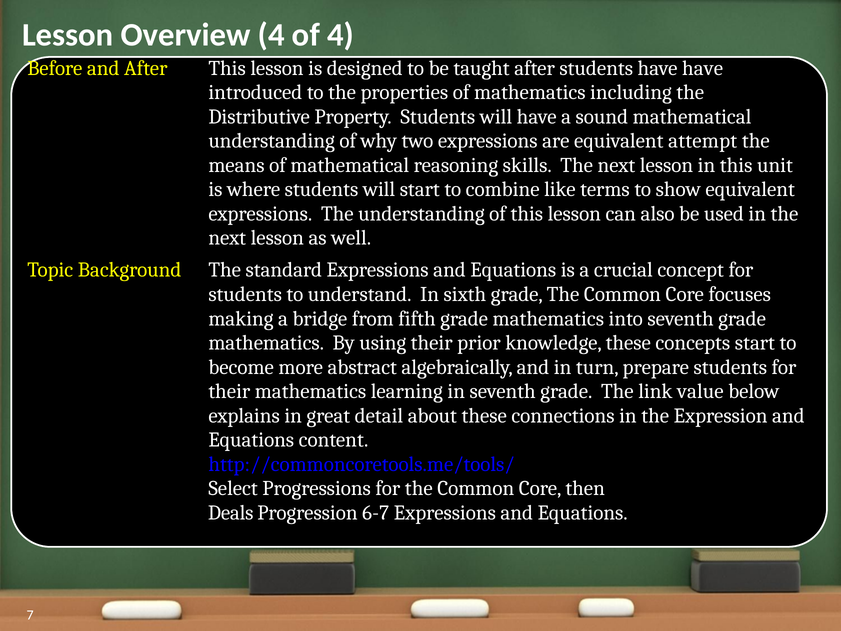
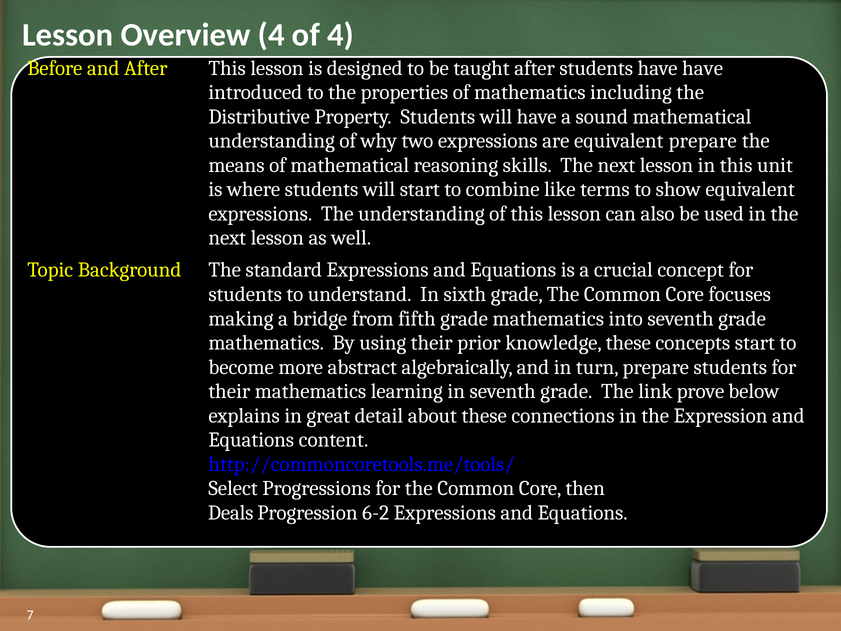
equivalent attempt: attempt -> prepare (703, 141)
value: value -> prove (700, 391)
6-7: 6-7 -> 6-2 (376, 513)
